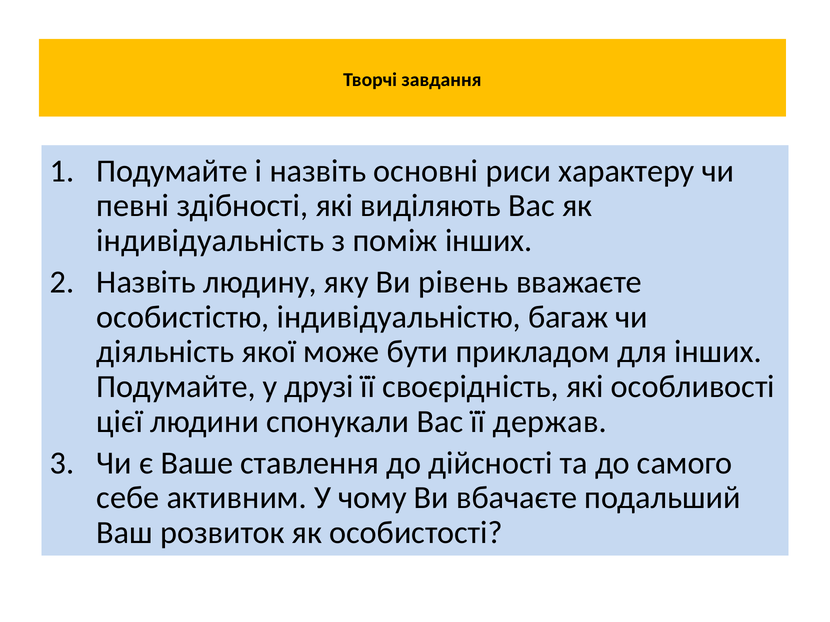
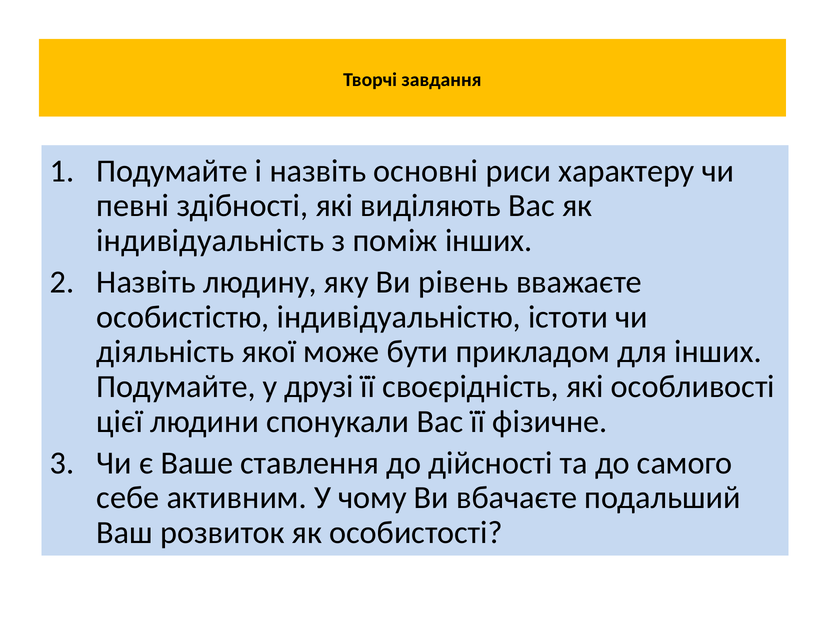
багаж: багаж -> істоти (568, 317)
держав: держав -> фізичне (550, 422)
